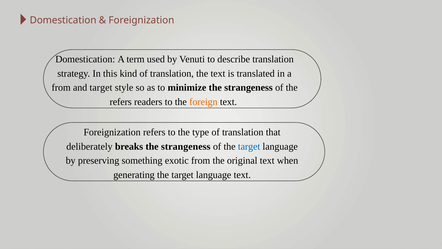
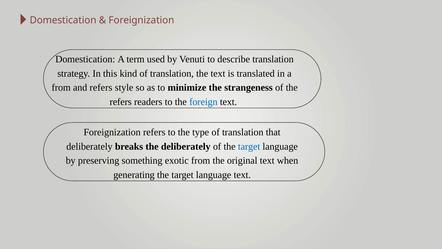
and target: target -> refers (101, 88)
foreign colour: orange -> blue (203, 102)
breaks the strangeness: strangeness -> deliberately (186, 146)
